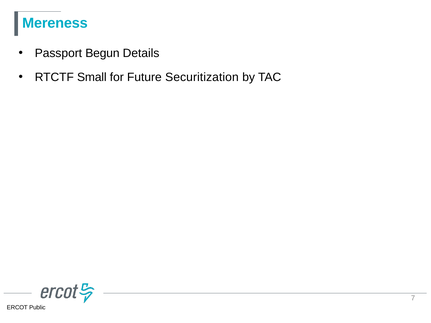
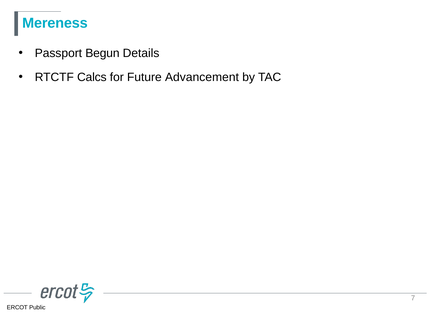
Small: Small -> Calcs (92, 77)
Securitization: Securitization -> Advancement (202, 77)
